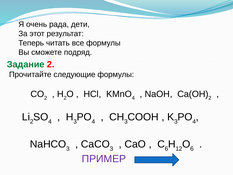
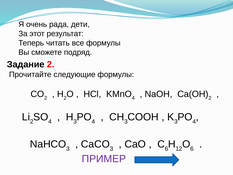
Задание colour: green -> black (26, 64)
